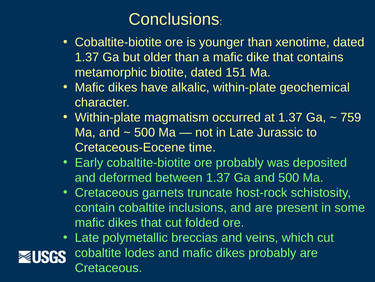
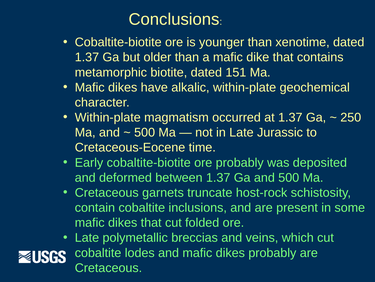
759: 759 -> 250 (351, 117)
